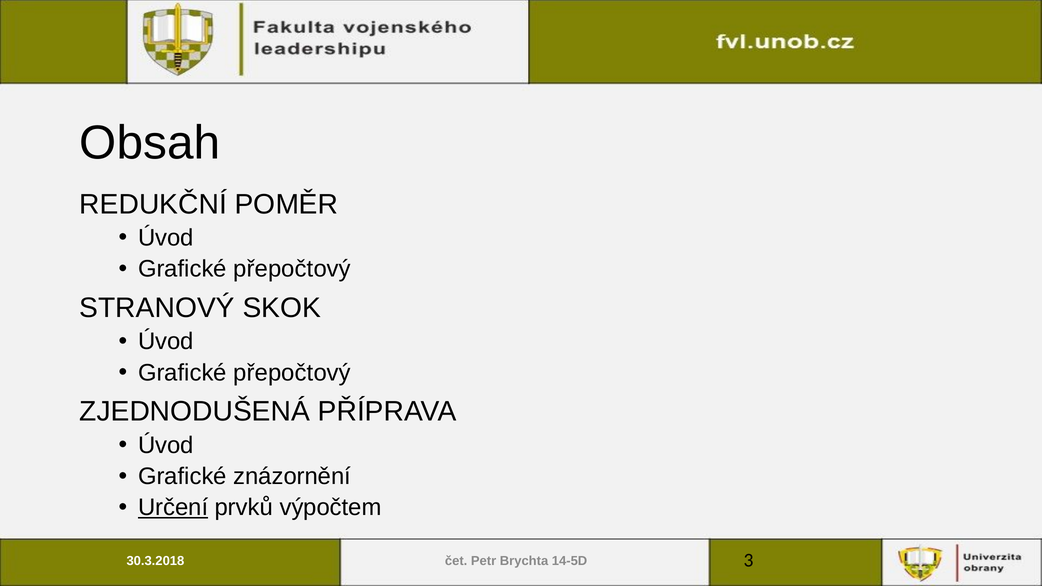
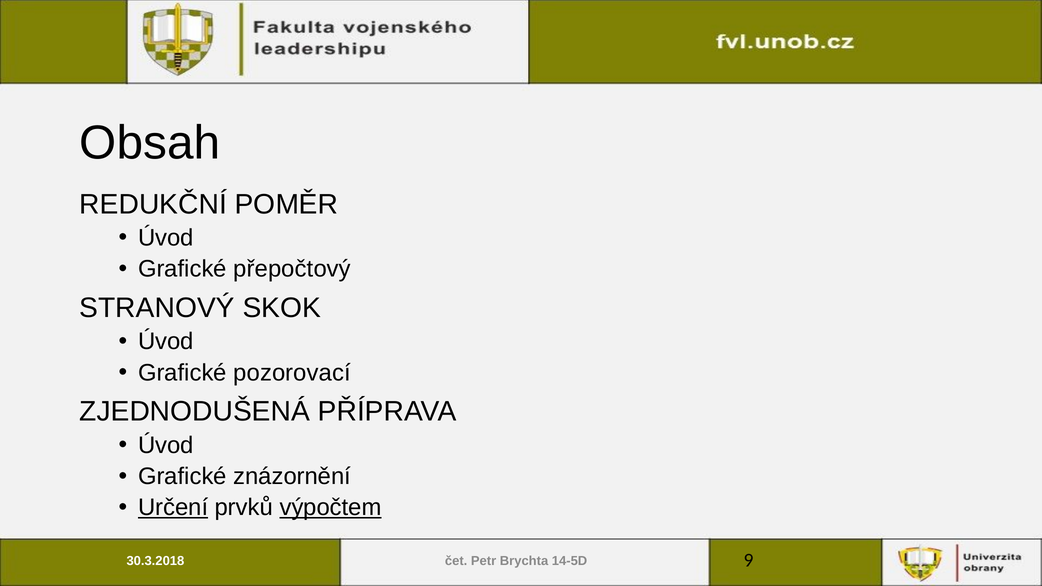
přepočtový: přepočtový -> pozorovací (292, 373)
výpočtem underline: none -> present (331, 508)
3: 3 -> 9 (749, 560)
